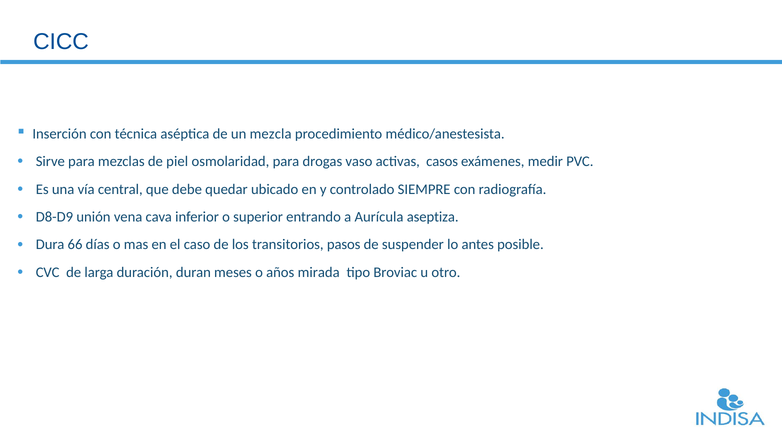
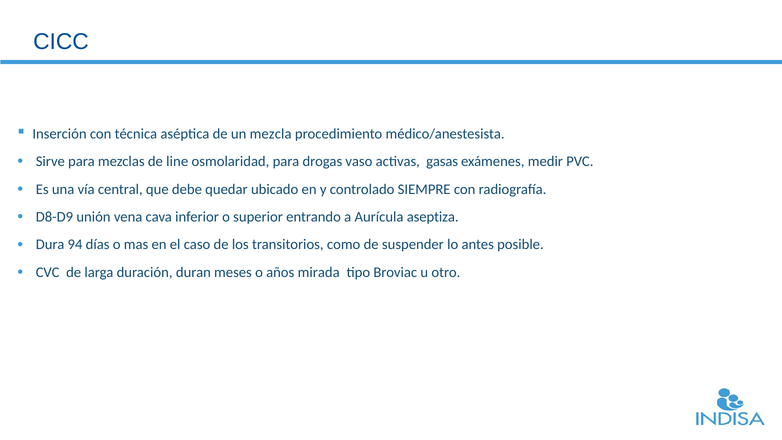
piel: piel -> line (177, 161)
casos: casos -> gasas (442, 161)
66: 66 -> 94 (75, 245)
pasos: pasos -> como (344, 245)
